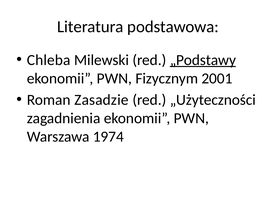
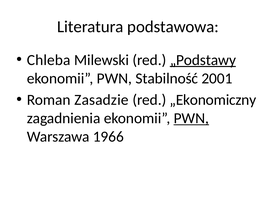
Fizycznym: Fizycznym -> Stabilność (167, 78)
„Użyteczności: „Użyteczności -> „Ekonomiczny (213, 100)
PWN underline: none -> present (191, 118)
1974: 1974 -> 1966 (108, 137)
